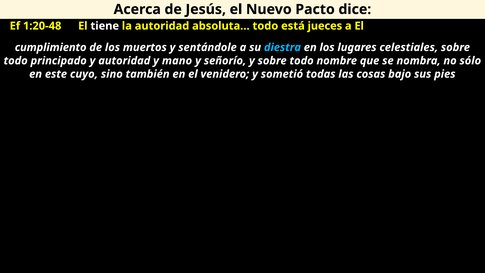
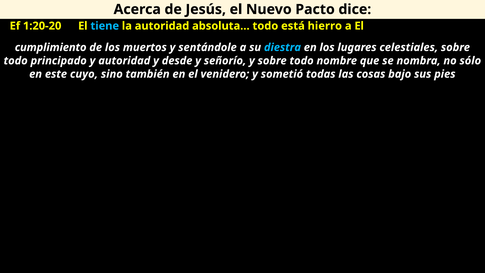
1:20-48: 1:20-48 -> 1:20-20 (42, 26)
tiene colour: white -> light blue (105, 26)
jueces: jueces -> hierro (325, 26)
mano: mano -> desde (177, 61)
